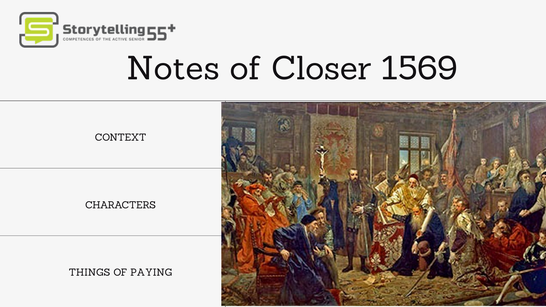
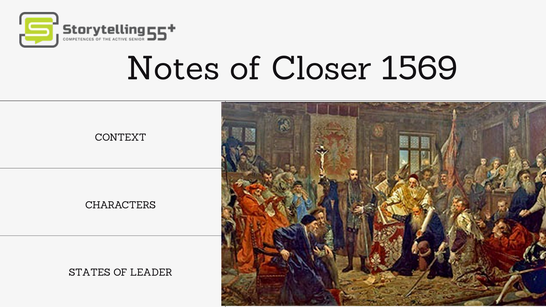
THINGS: THINGS -> STATES (90, 273)
PAYING: PAYING -> LEADER (151, 273)
